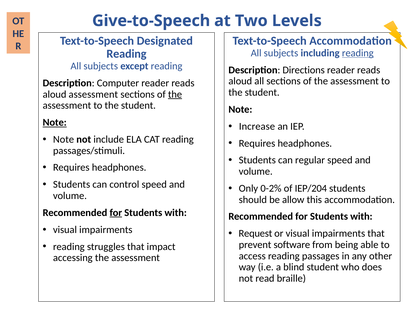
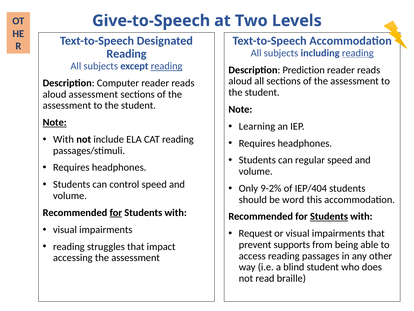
reading underline: none -> present (167, 66)
Directions: Directions -> Prediction (304, 70)
the underline: present -> none (175, 94)
Increase: Increase -> Learning (257, 126)
Note: Note -> With (64, 139)
0-2%: 0-2% -> 9-2% (271, 188)
IEP/204: IEP/204 -> IEP/404 (311, 188)
allow: allow -> word (293, 199)
Students underline: none -> present (329, 216)
software: software -> supports (292, 244)
